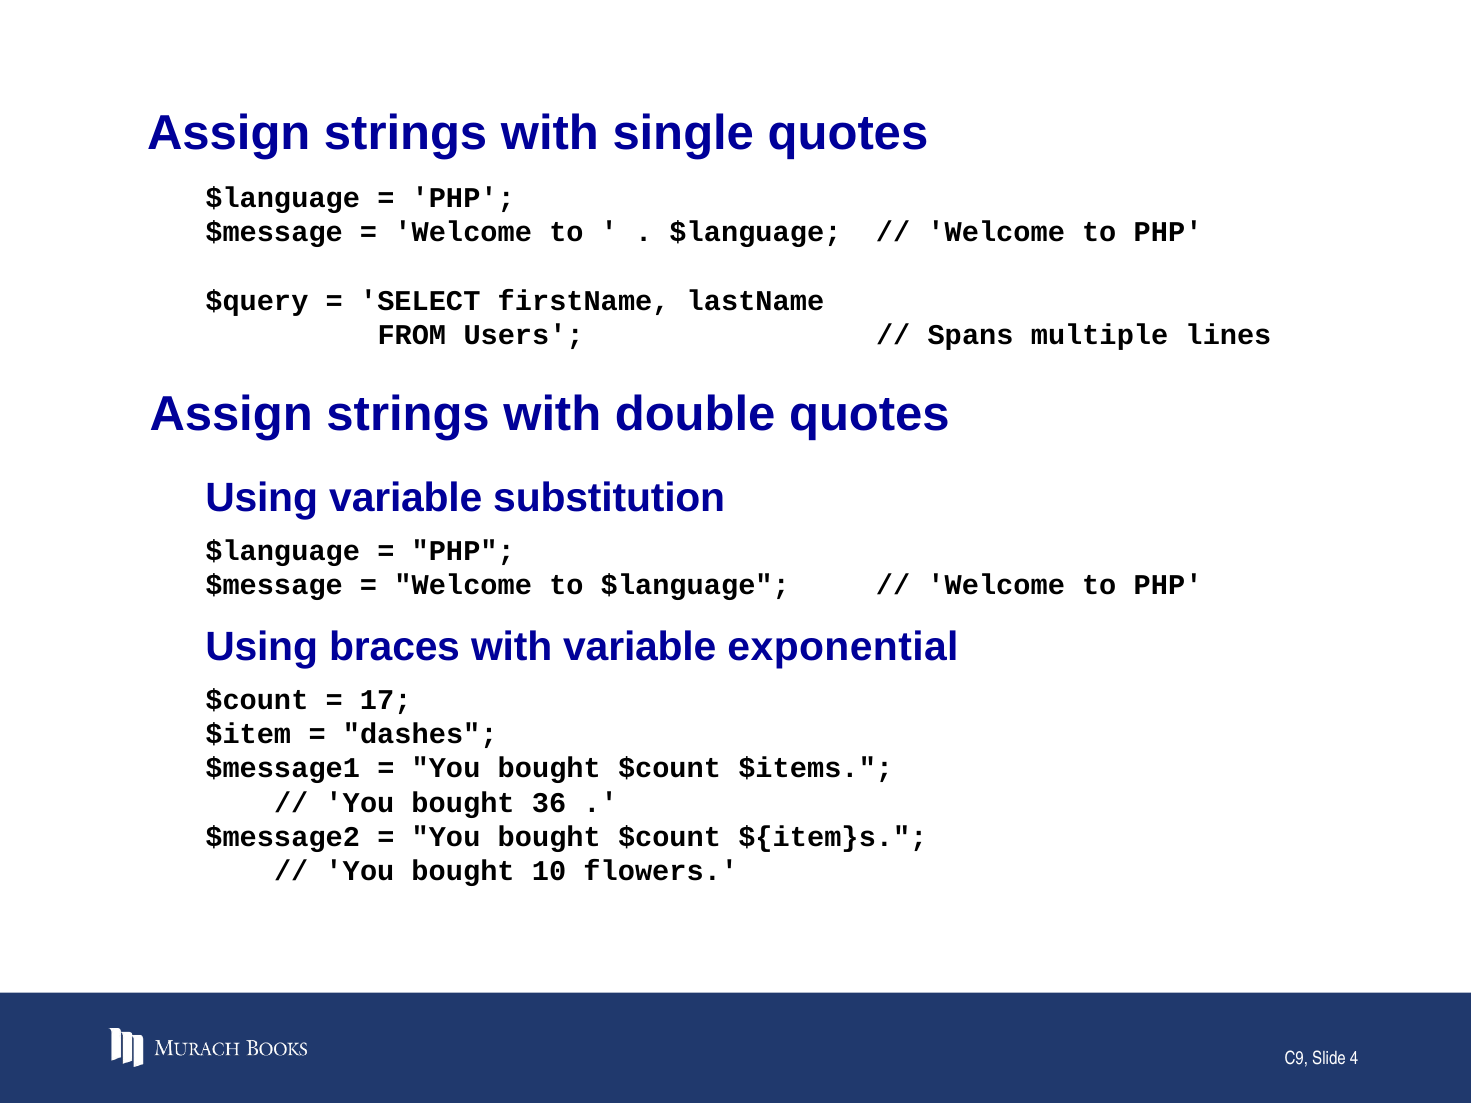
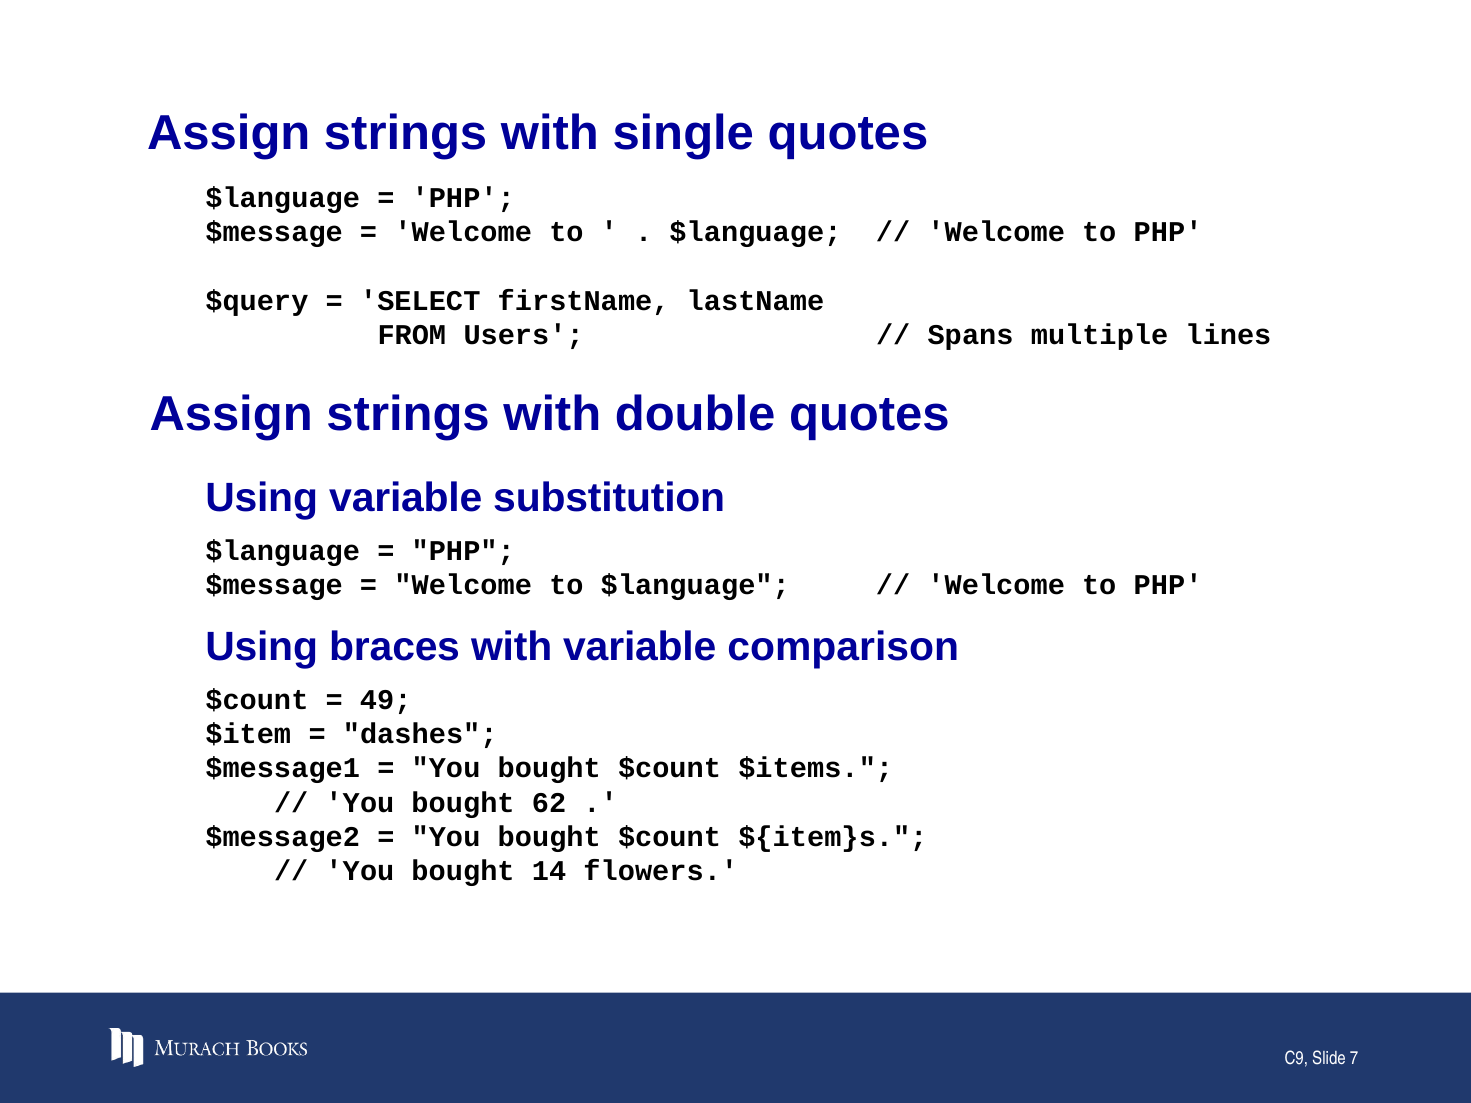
exponential: exponential -> comparison (843, 647)
17: 17 -> 49 (386, 700)
36: 36 -> 62 (549, 803)
10: 10 -> 14 (549, 871)
4: 4 -> 7 (1354, 1058)
